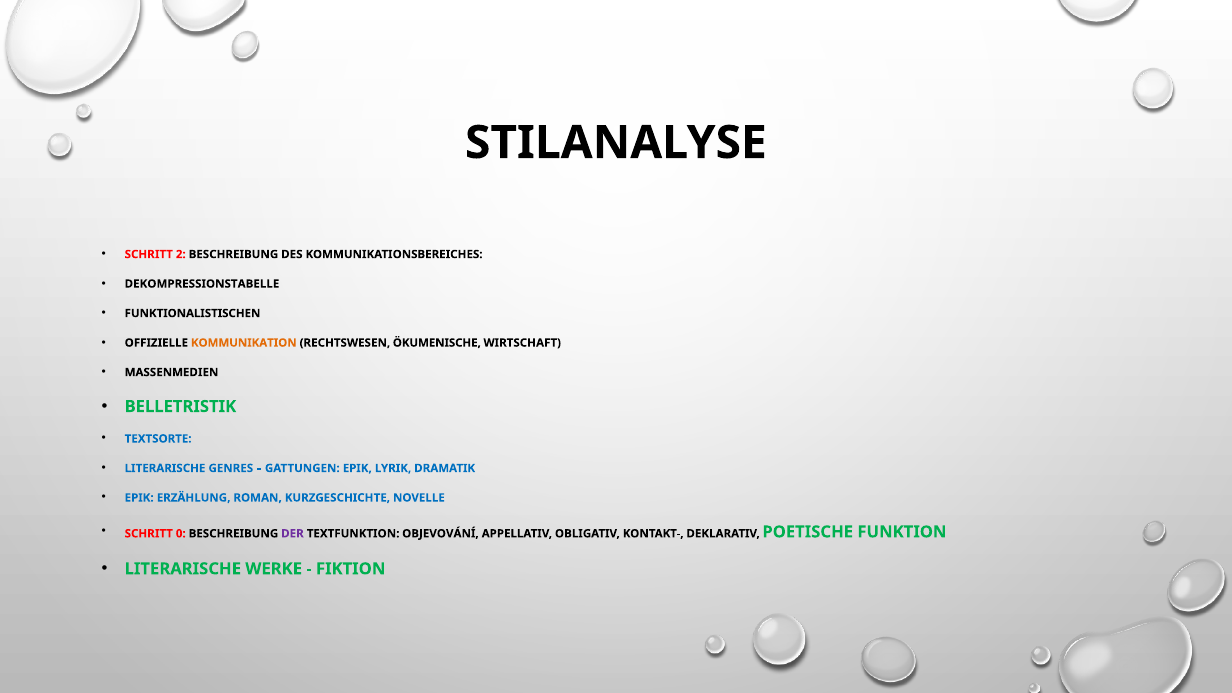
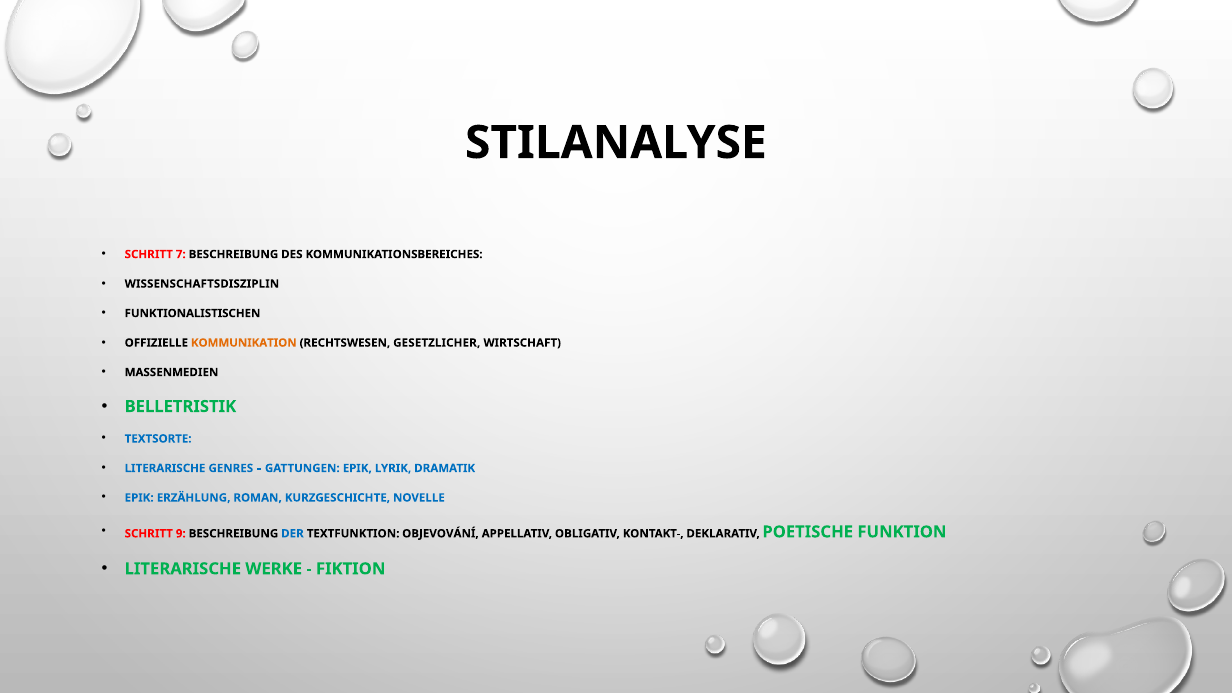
2: 2 -> 7 (181, 254)
DEKOMPRESSIONSTABELLE: DEKOMPRESSIONSTABELLE -> WISSENSCHAFTSDISZIPLIN (202, 284)
ÖKUMENISCHE: ÖKUMENISCHE -> GESETZLICHER (437, 343)
0: 0 -> 9 (181, 534)
DER colour: purple -> blue (292, 534)
